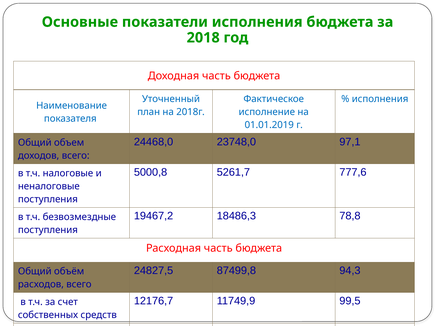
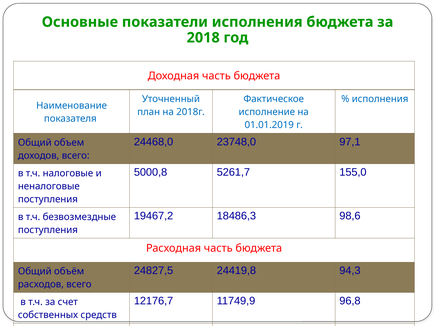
777,6: 777,6 -> 155,0 (353, 173)
78,8: 78,8 -> 98,6 (350, 216)
87499,8: 87499,8 -> 24419,8 (236, 271)
99,5: 99,5 -> 96,8 (350, 301)
